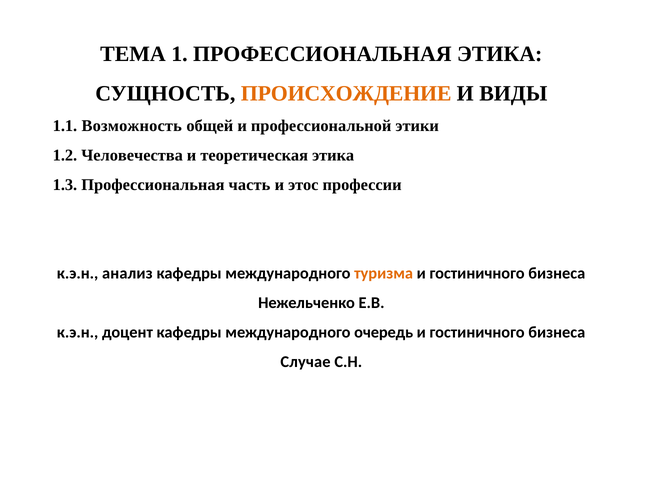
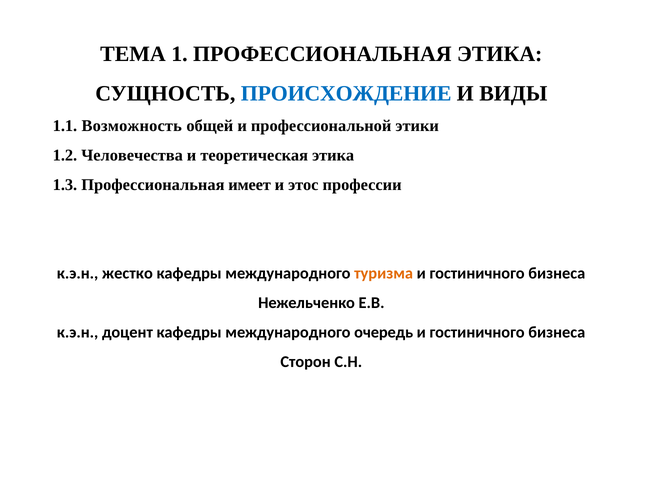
ПРОИСХОЖДЕНИЕ colour: orange -> blue (346, 93)
часть: часть -> имеет (250, 185)
анализ: анализ -> жестко (127, 273)
Случае: Случае -> Сторон (306, 362)
